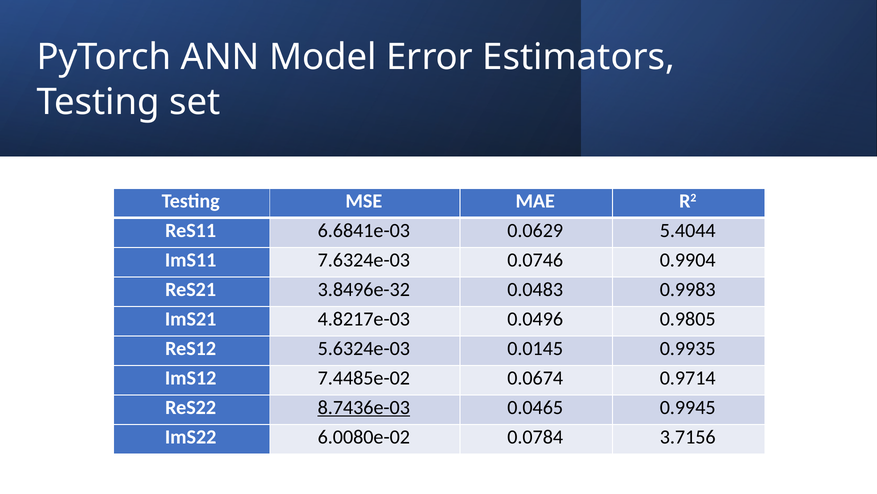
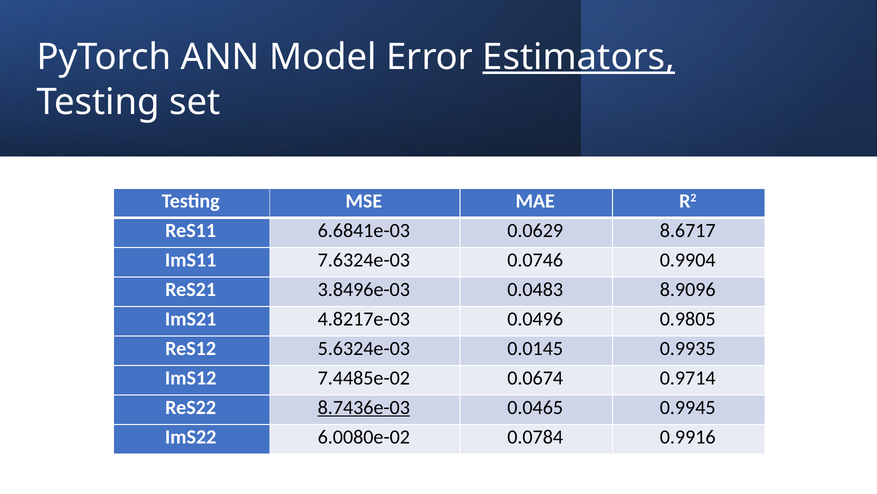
Estimators underline: none -> present (579, 57)
5.4044: 5.4044 -> 8.6717 (688, 230)
3.8496e-32: 3.8496e-32 -> 3.8496e-03 (364, 289)
0.9983: 0.9983 -> 8.9096 (688, 289)
3.7156: 3.7156 -> 0.9916 (688, 436)
